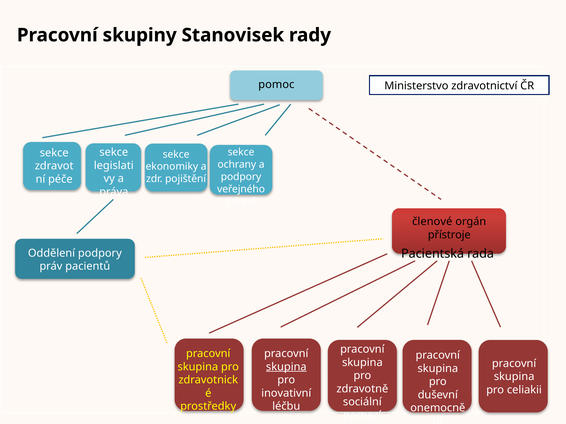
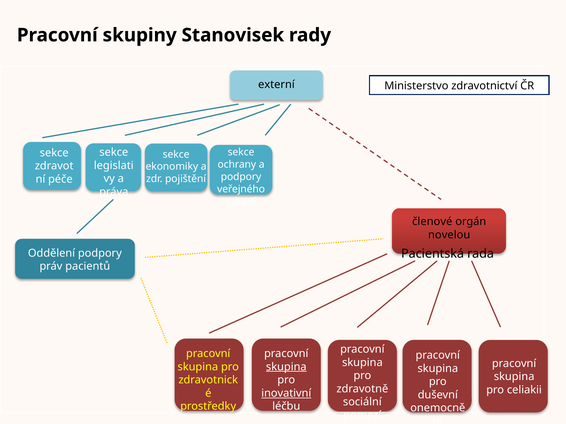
pomoc: pomoc -> externí (276, 85)
přístroje: přístroje -> novelou (449, 235)
inovativní underline: none -> present (286, 394)
